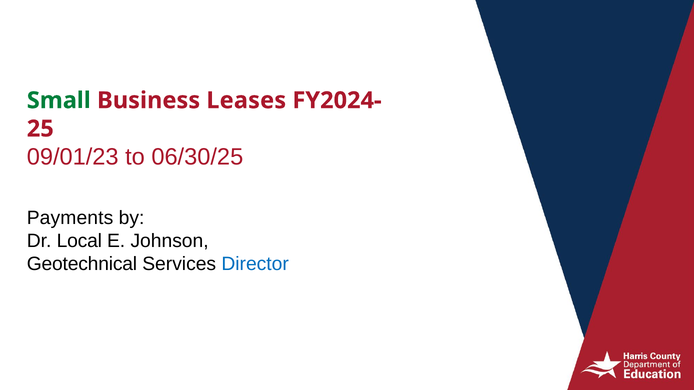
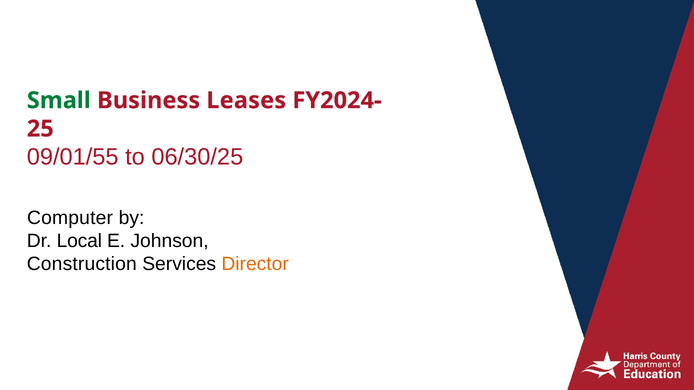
09/01/23: 09/01/23 -> 09/01/55 (73, 157)
Payments: Payments -> Computer (70, 218)
Geotechnical: Geotechnical -> Construction (82, 264)
Director colour: blue -> orange (255, 264)
